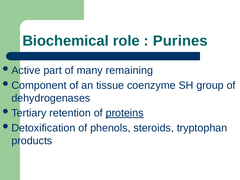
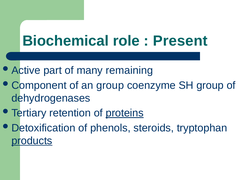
Purines: Purines -> Present (180, 41)
an tissue: tissue -> group (110, 85)
products underline: none -> present (32, 141)
